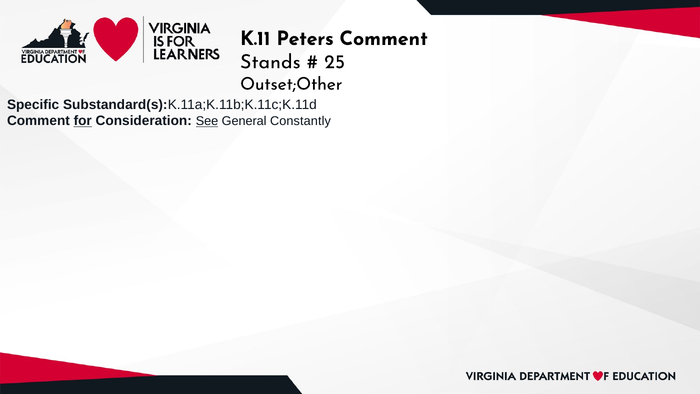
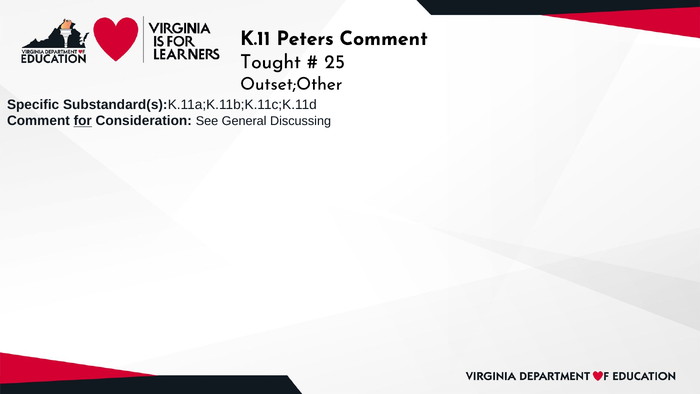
Stands: Stands -> Tought (270, 62)
See underline: present -> none (207, 121)
Constantly: Constantly -> Discussing (301, 121)
